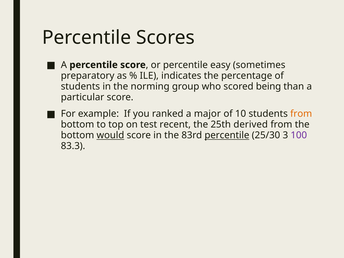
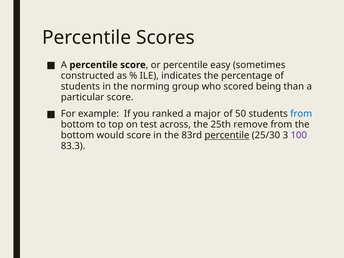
preparatory: preparatory -> constructed (88, 76)
10: 10 -> 50 (241, 114)
from colour: orange -> blue (301, 114)
recent: recent -> across (175, 125)
derived: derived -> remove (251, 125)
would underline: present -> none (110, 135)
